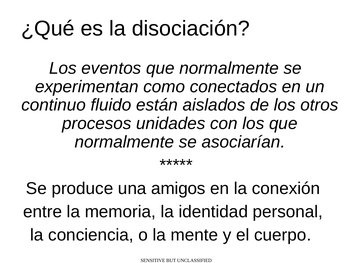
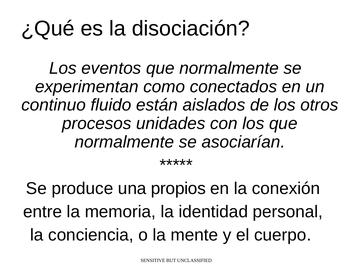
amigos: amigos -> propios (178, 189)
